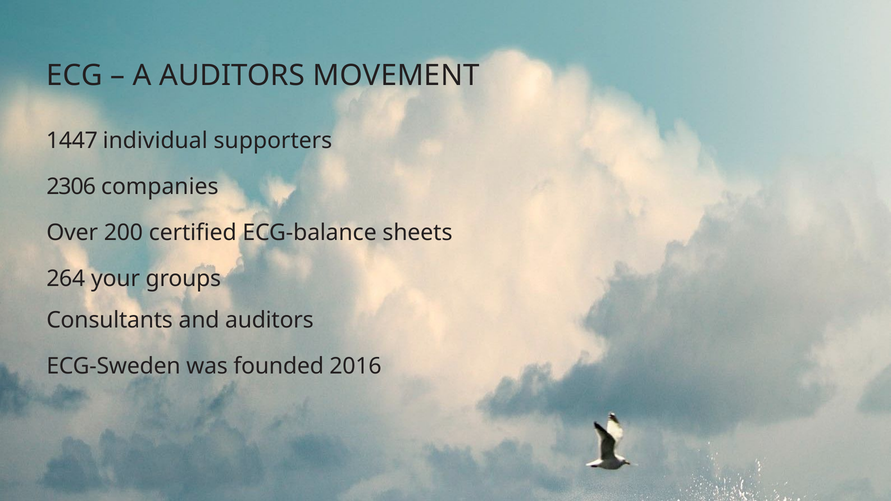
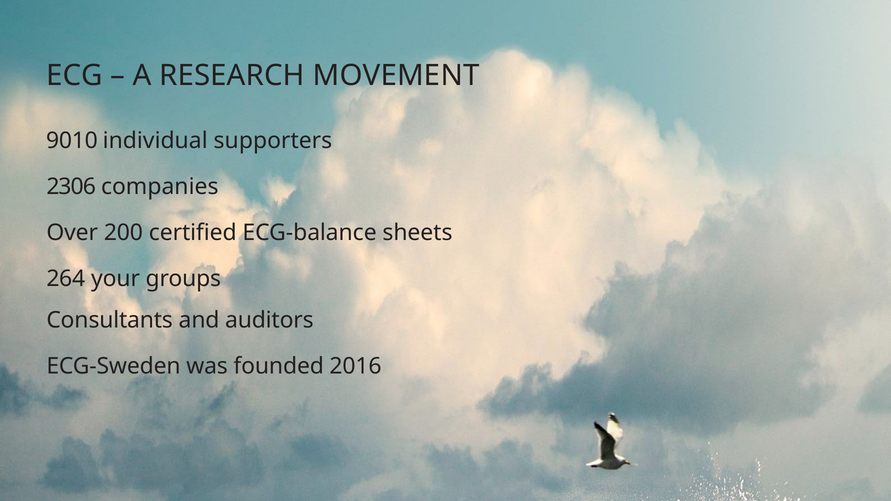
A AUDITORS: AUDITORS -> RESEARCH (232, 75)
1447: 1447 -> 9010 (72, 141)
